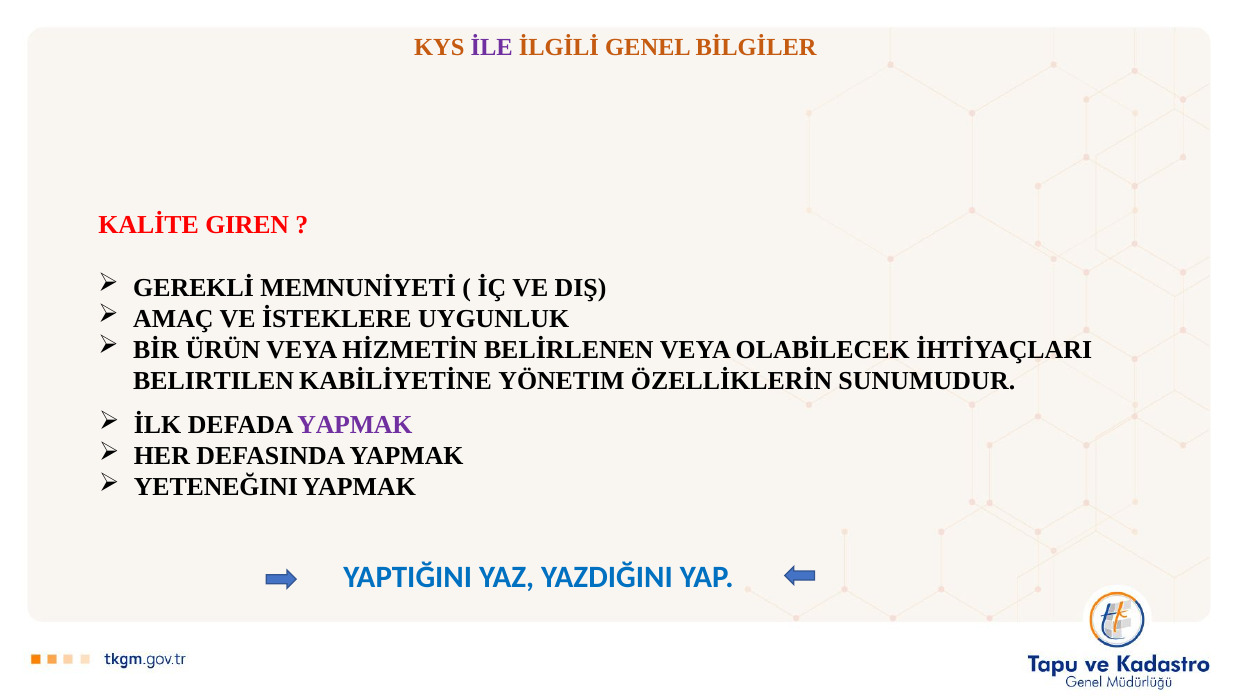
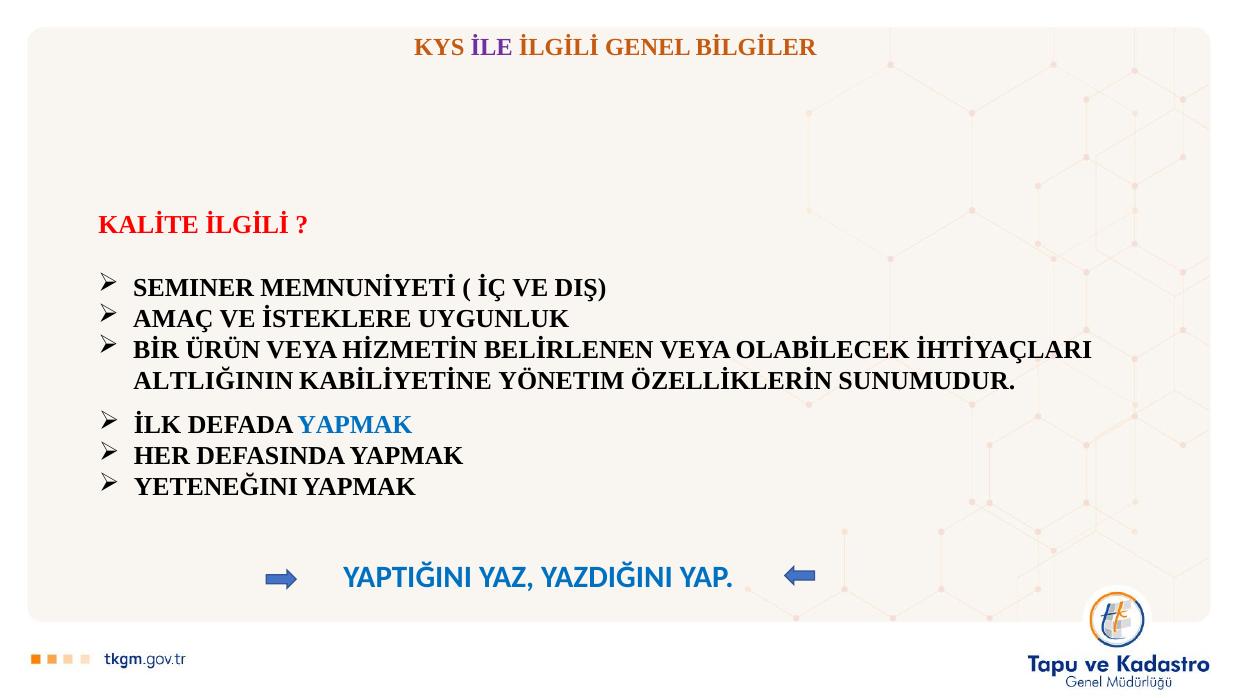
KALİTE GIREN: GIREN -> İLGİLİ (247, 225)
GEREKLİ: GEREKLİ -> SEMINER (194, 287)
BELIRTILEN: BELIRTILEN -> ALTLIĞININ (214, 380)
YAPMAK colour: purple -> blue (355, 425)
